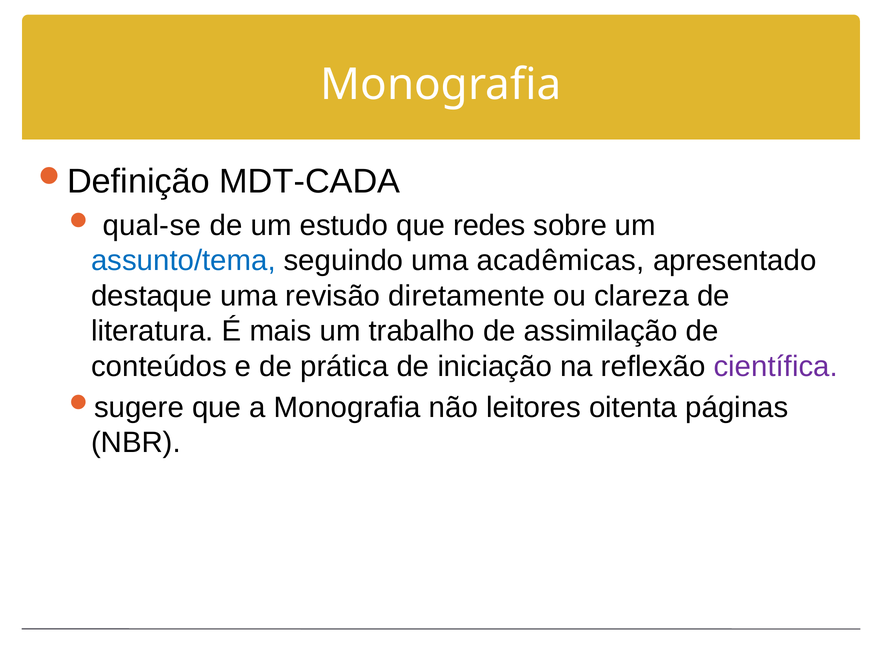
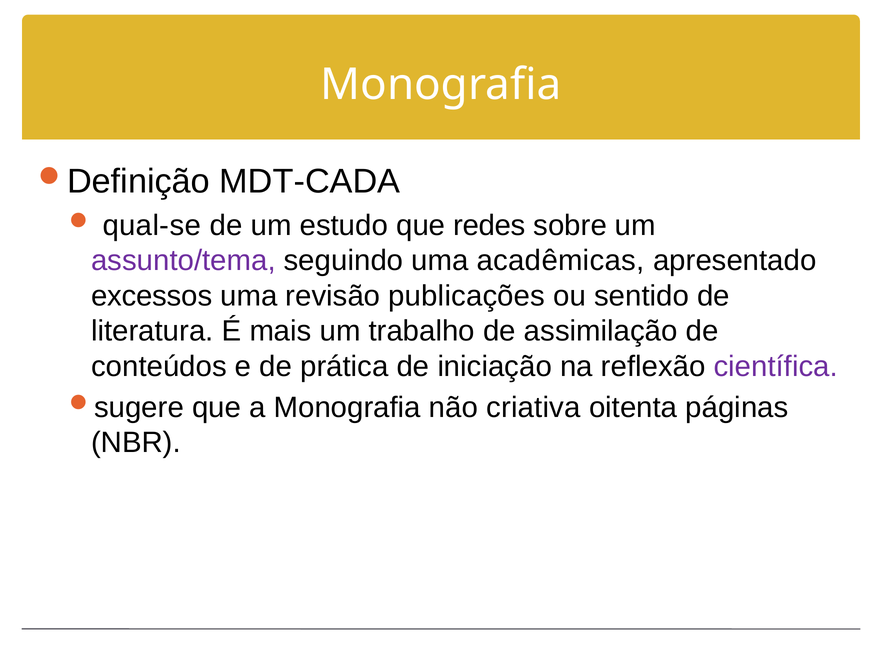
assunto/tema colour: blue -> purple (183, 261)
destaque: destaque -> excessos (152, 296)
diretamente: diretamente -> publicações (467, 296)
clareza: clareza -> sentido (642, 296)
leitores: leitores -> criativa (533, 408)
